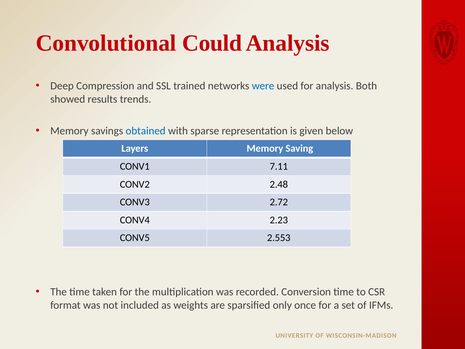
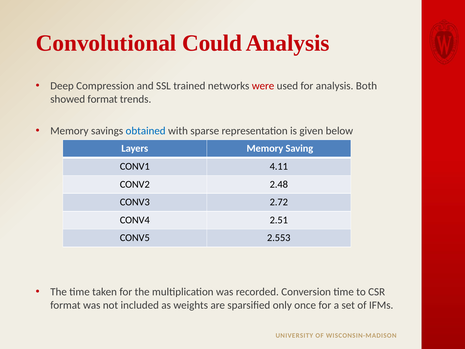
were colour: blue -> red (263, 86)
showed results: results -> format (103, 99)
7.11: 7.11 -> 4.11 (279, 166)
2.23: 2.23 -> 2.51 (279, 220)
